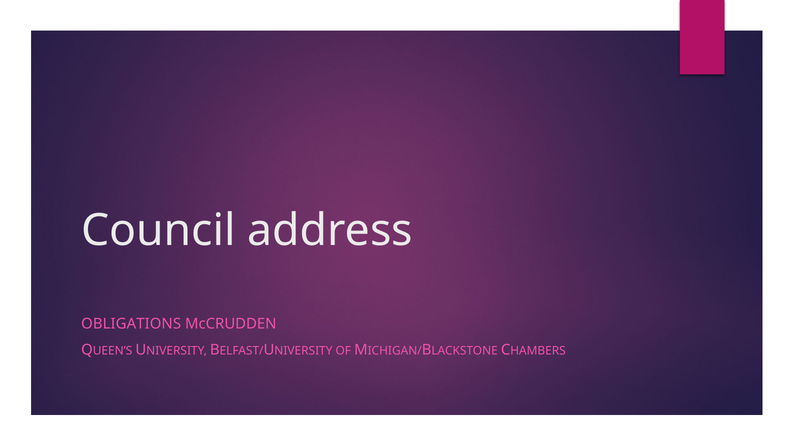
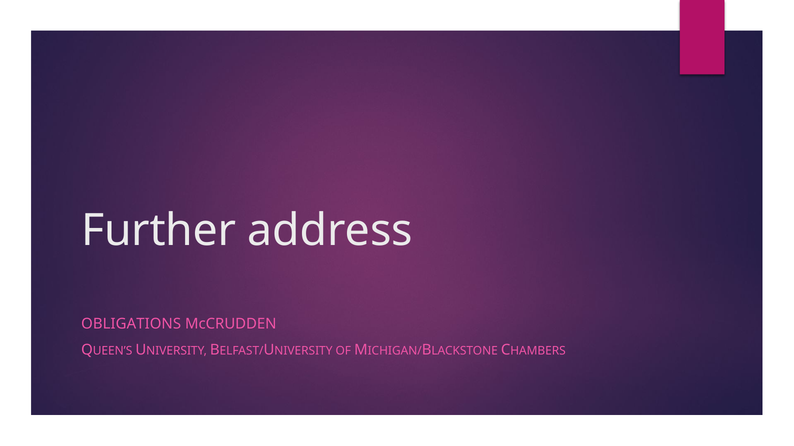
Council: Council -> Further (159, 231)
